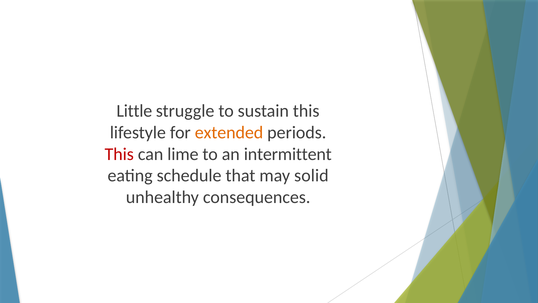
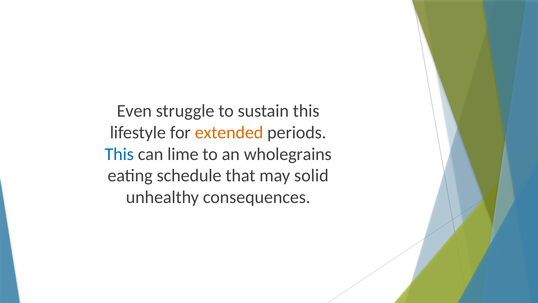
Little: Little -> Even (134, 111)
This colour: red -> blue (119, 154)
intermittent: intermittent -> wholegrains (288, 154)
